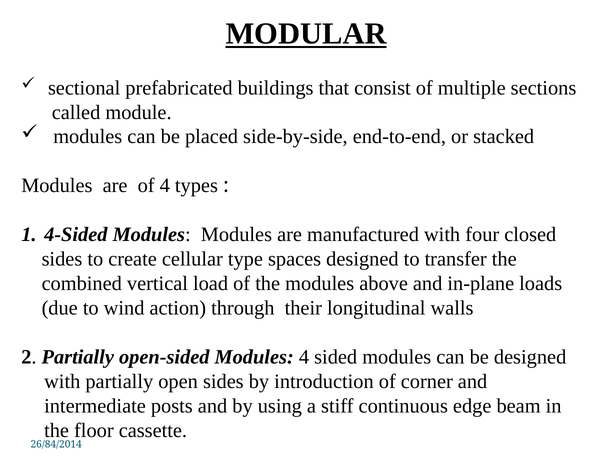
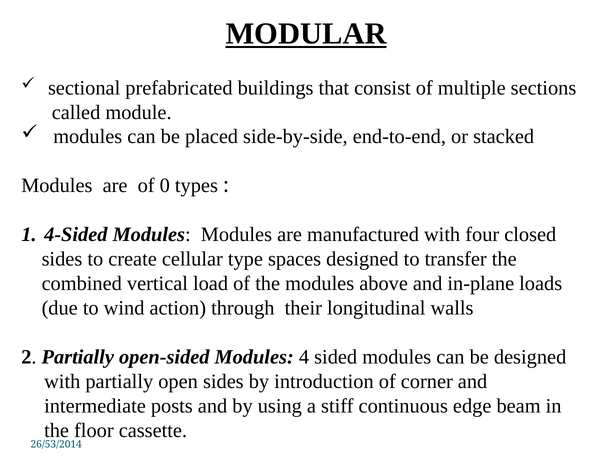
of 4: 4 -> 0 (165, 185)
26/84/2014: 26/84/2014 -> 26/53/2014 (56, 444)
